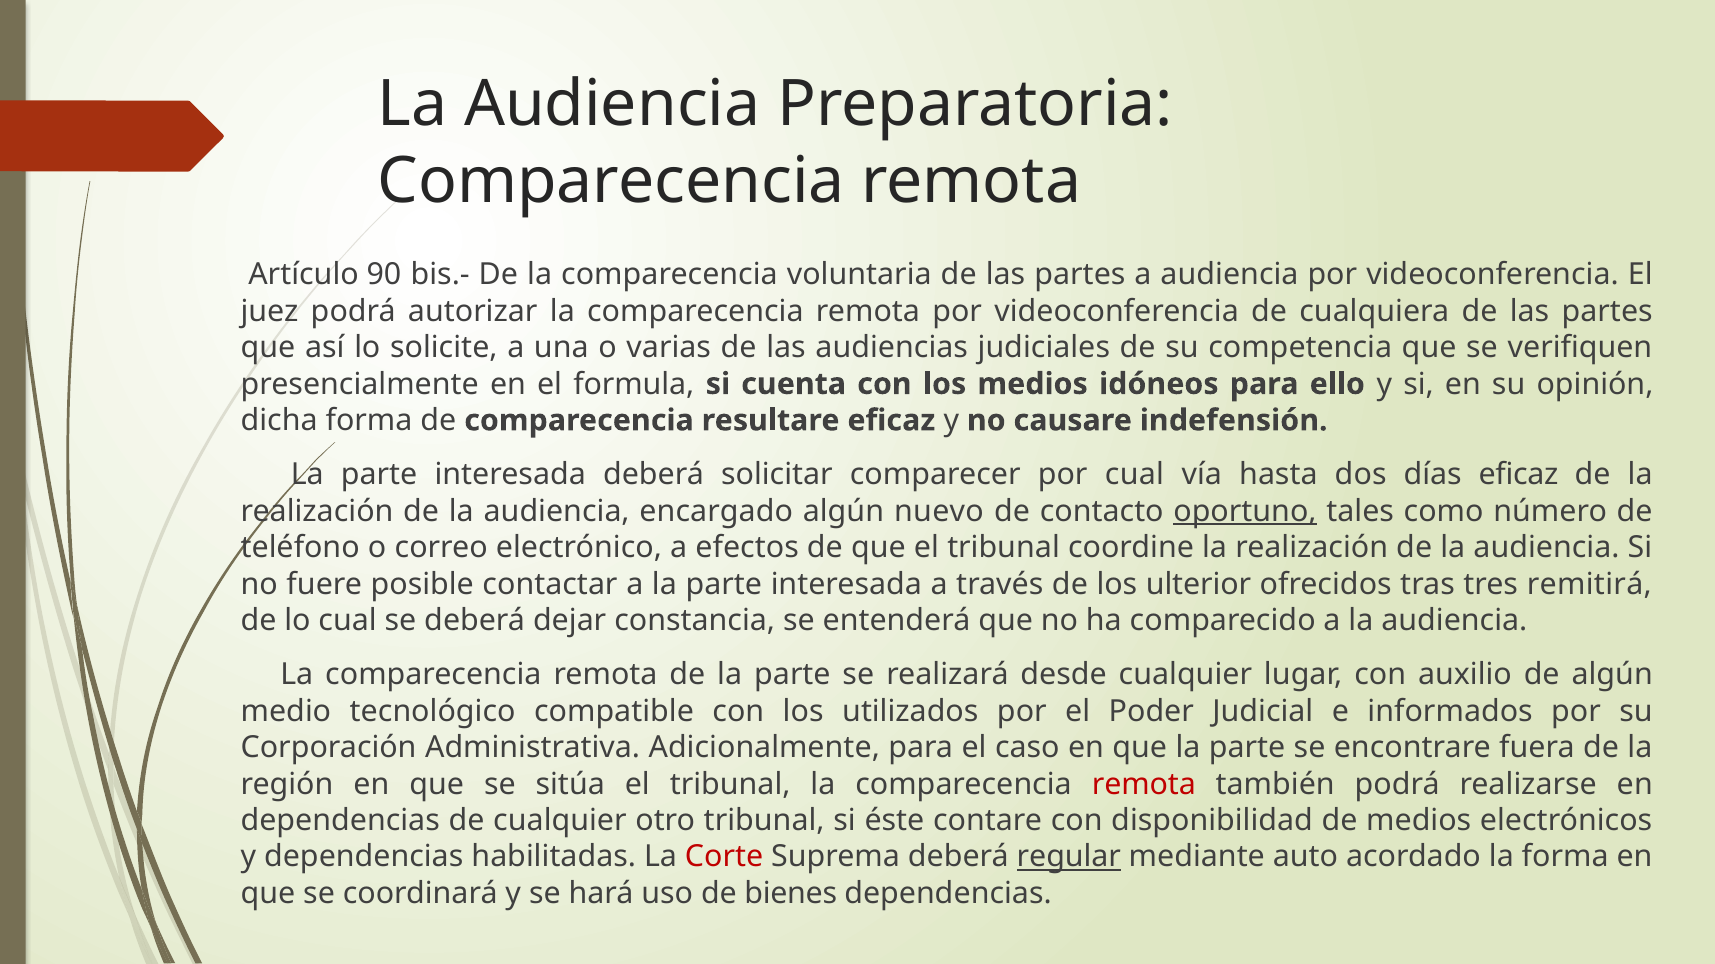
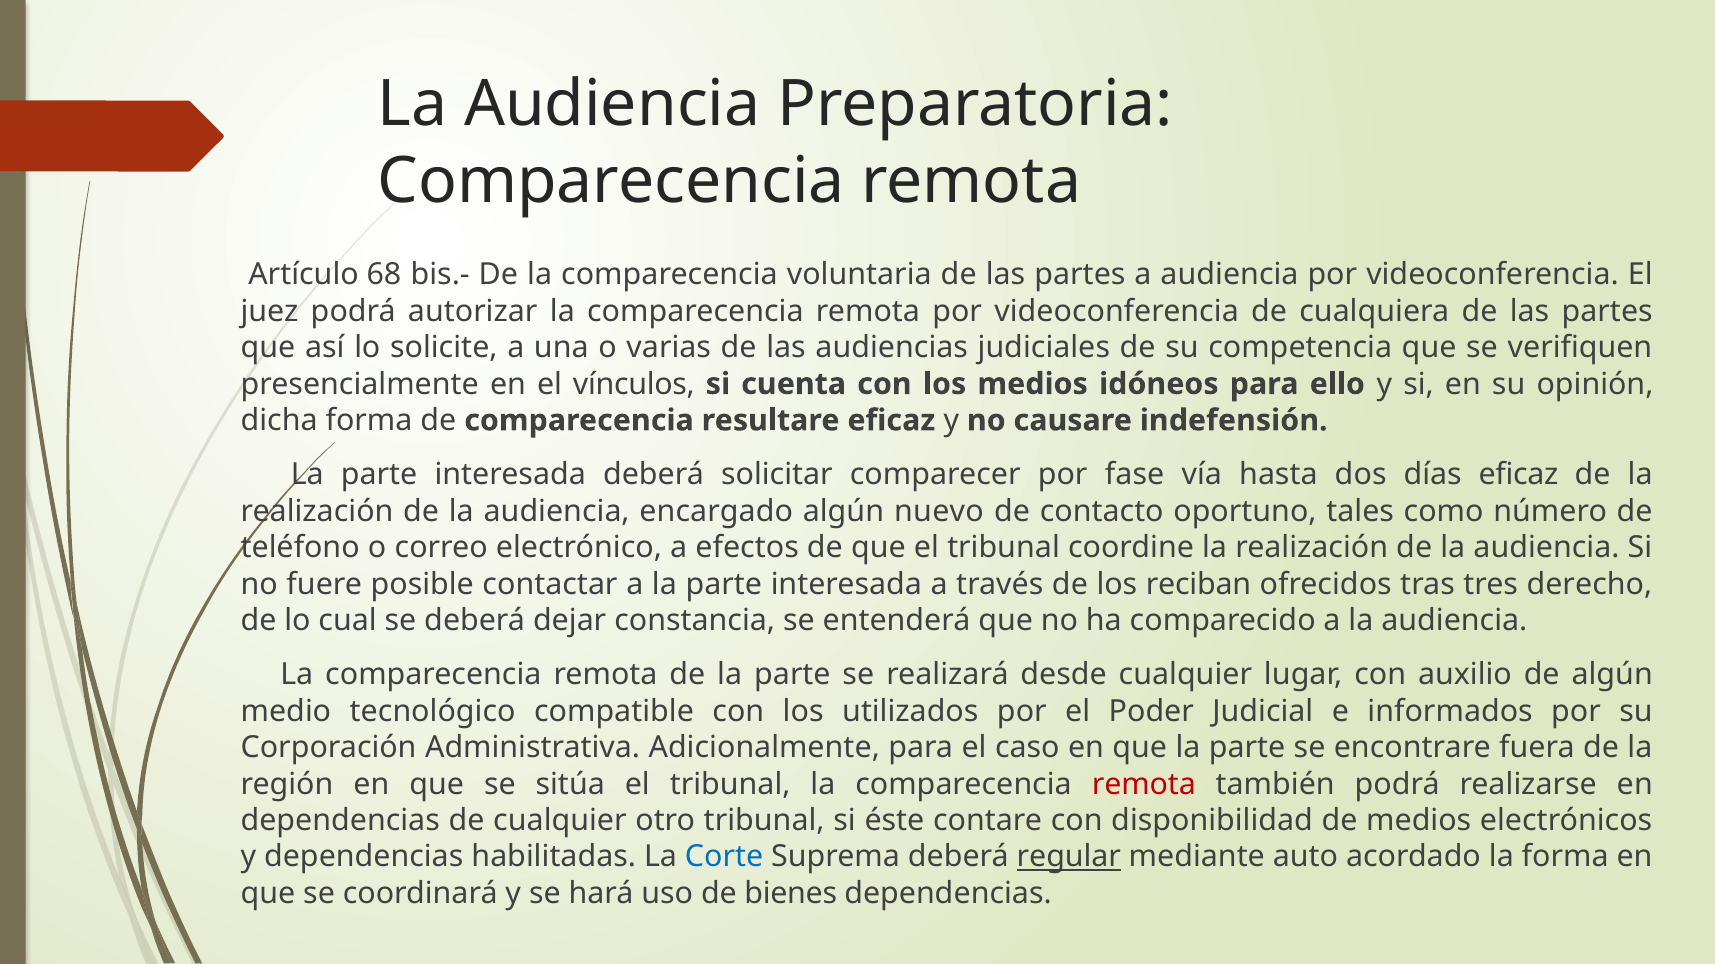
90: 90 -> 68 (384, 275)
formula: formula -> vínculos (634, 384)
por cual: cual -> fase (1135, 475)
oportuno underline: present -> none (1245, 512)
ulterior: ulterior -> reciban (1199, 584)
remitirá: remitirá -> derecho (1589, 584)
Corte colour: red -> blue (724, 858)
